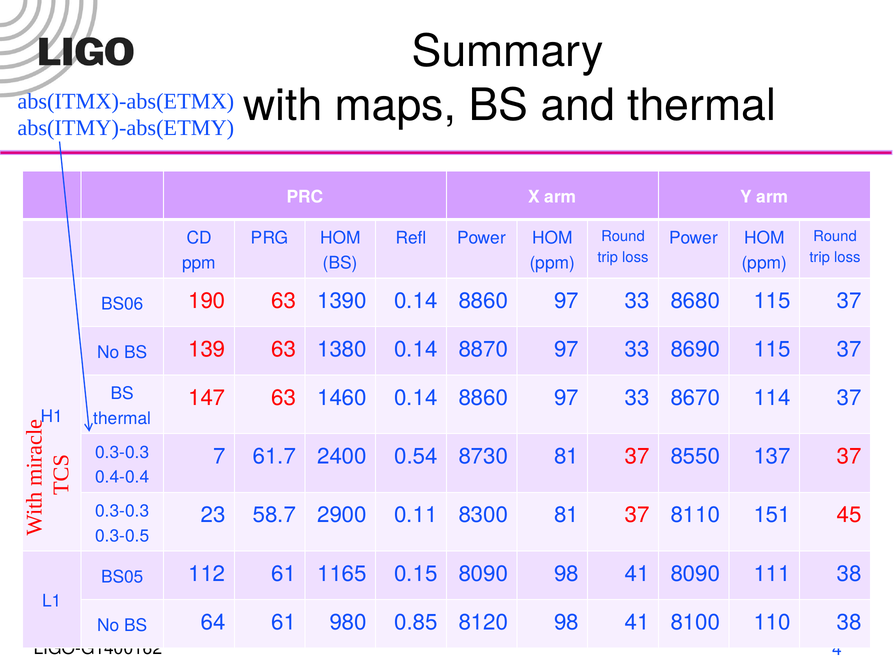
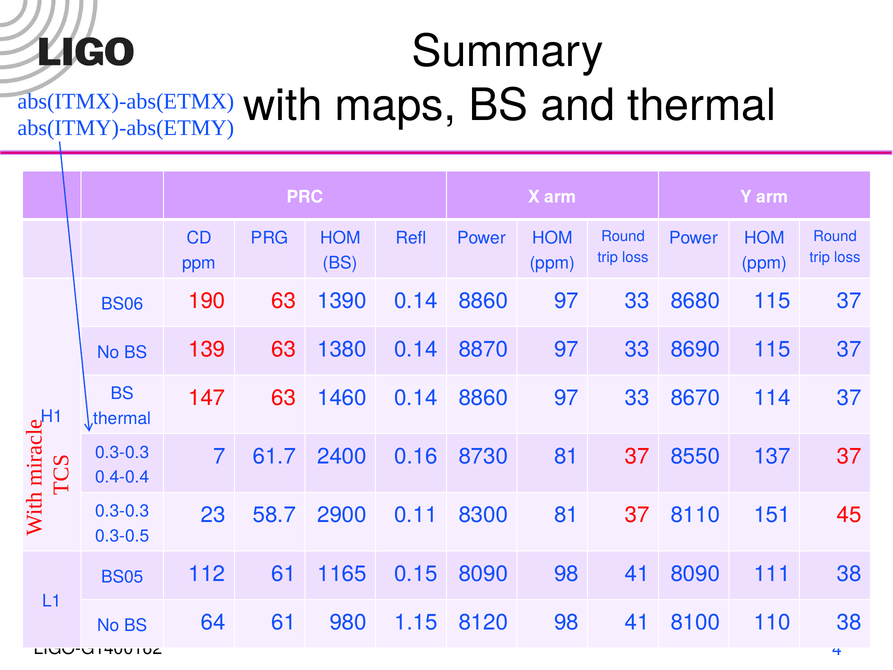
0.54: 0.54 -> 0.16 (416, 456)
0.85: 0.85 -> 1.15 (416, 622)
